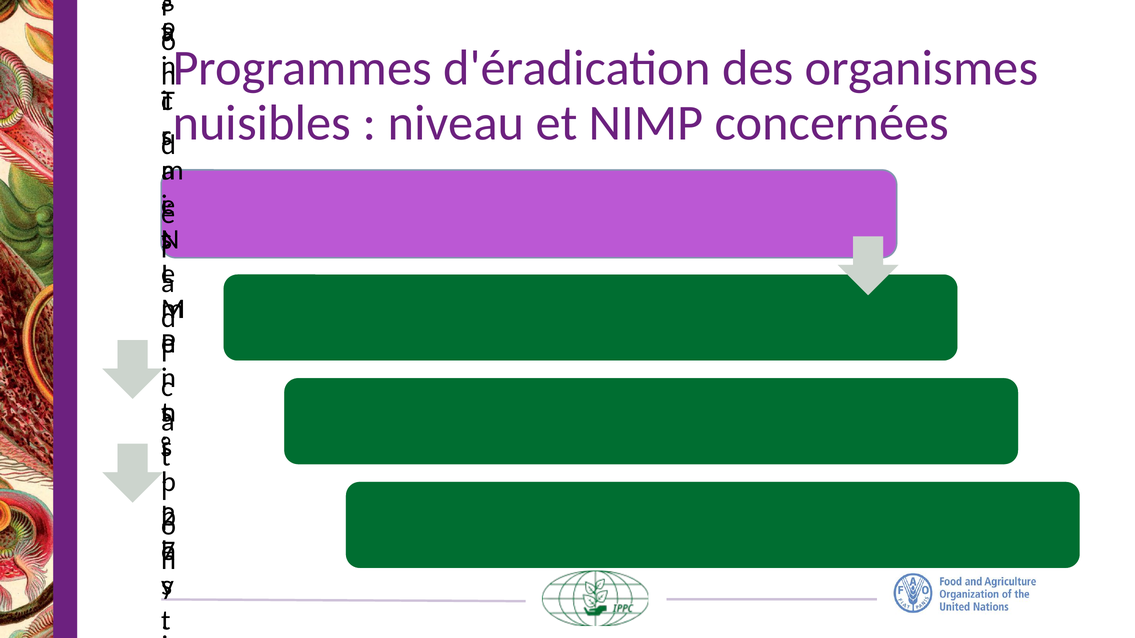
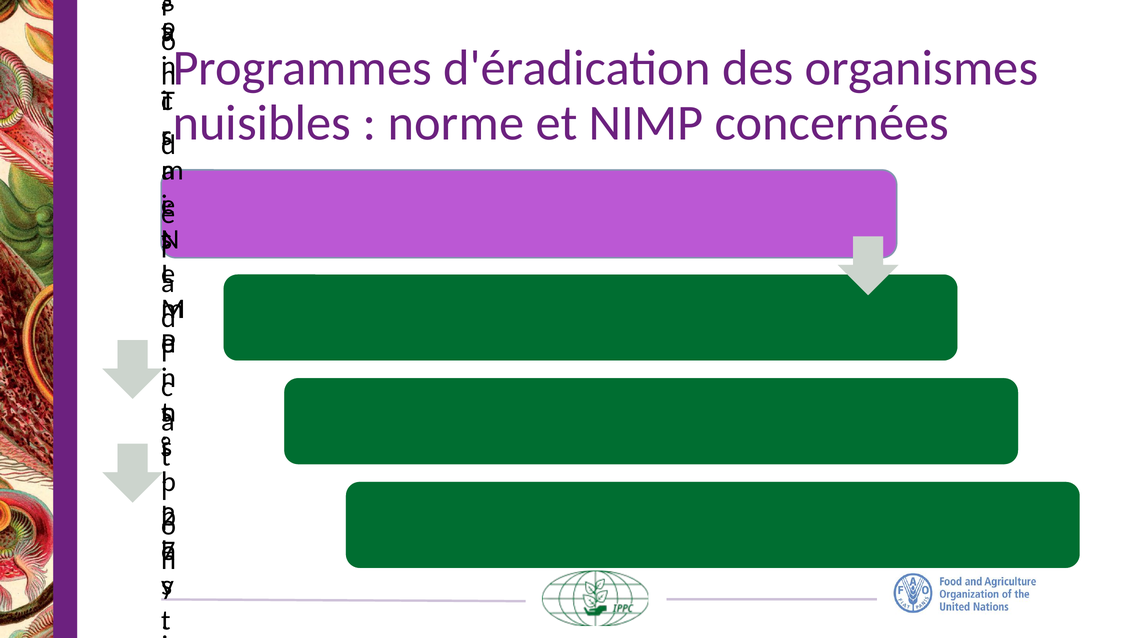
niveau: niveau -> norme (456, 123)
